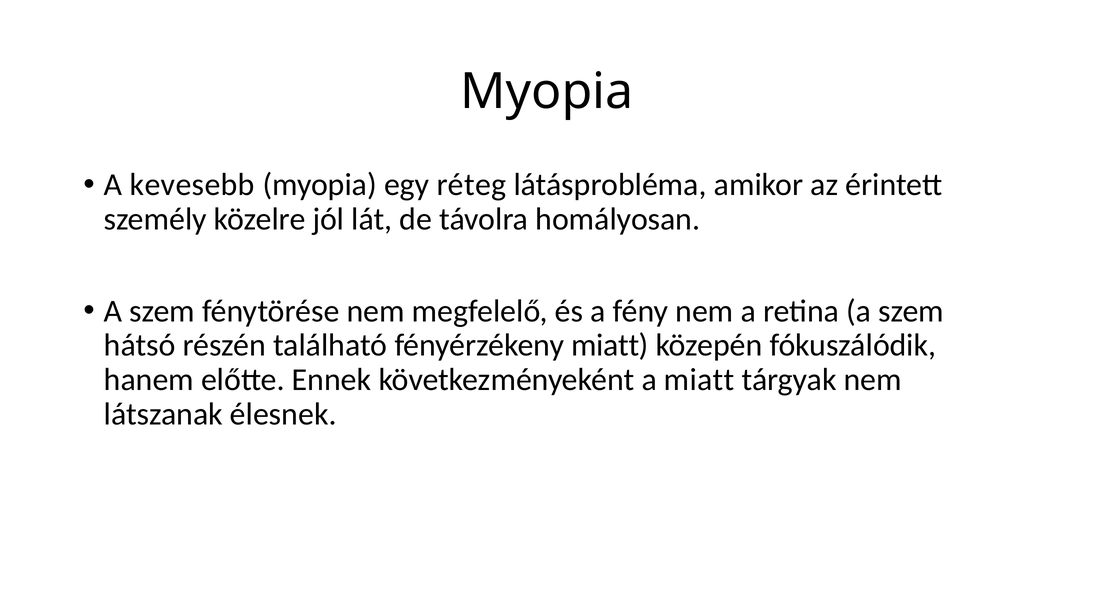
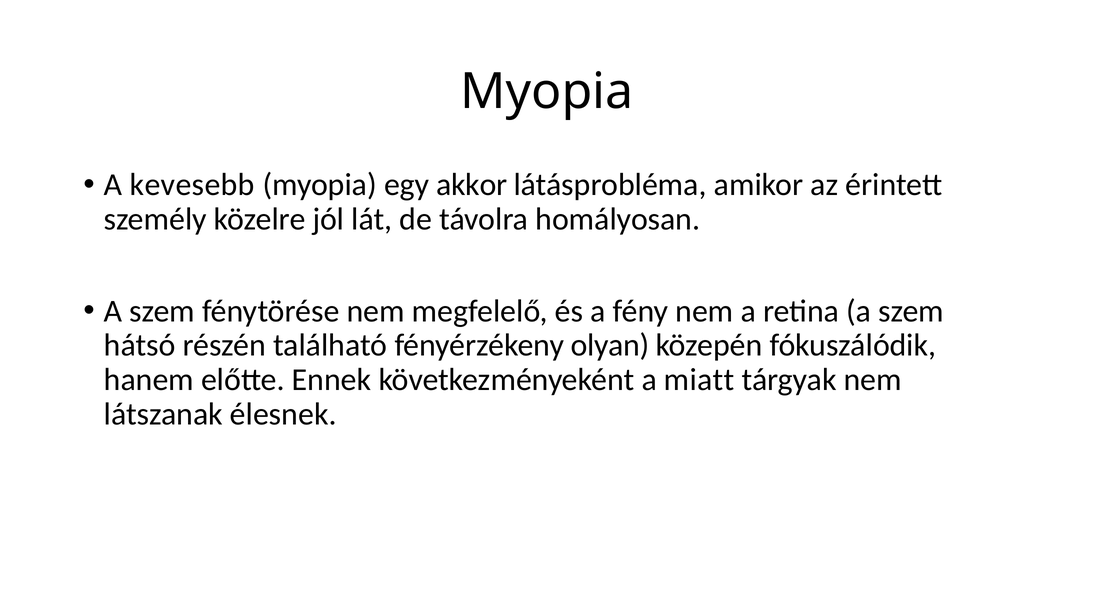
réteg: réteg -> akkor (472, 185)
fényérzékeny miatt: miatt -> olyan (610, 346)
